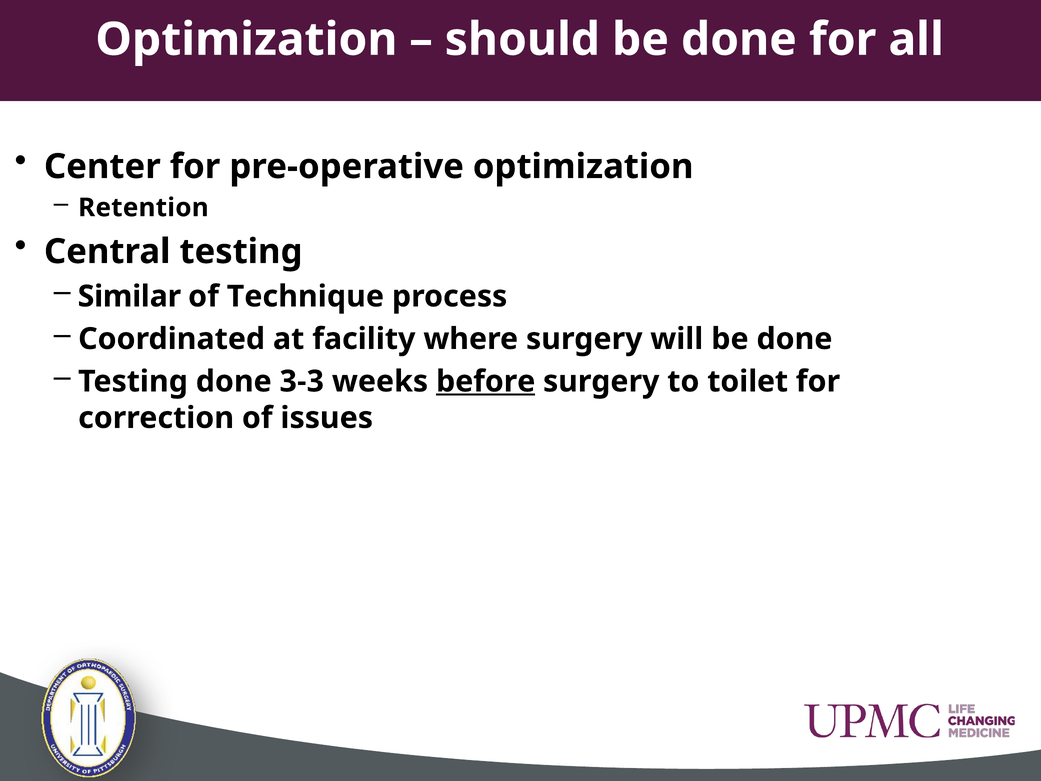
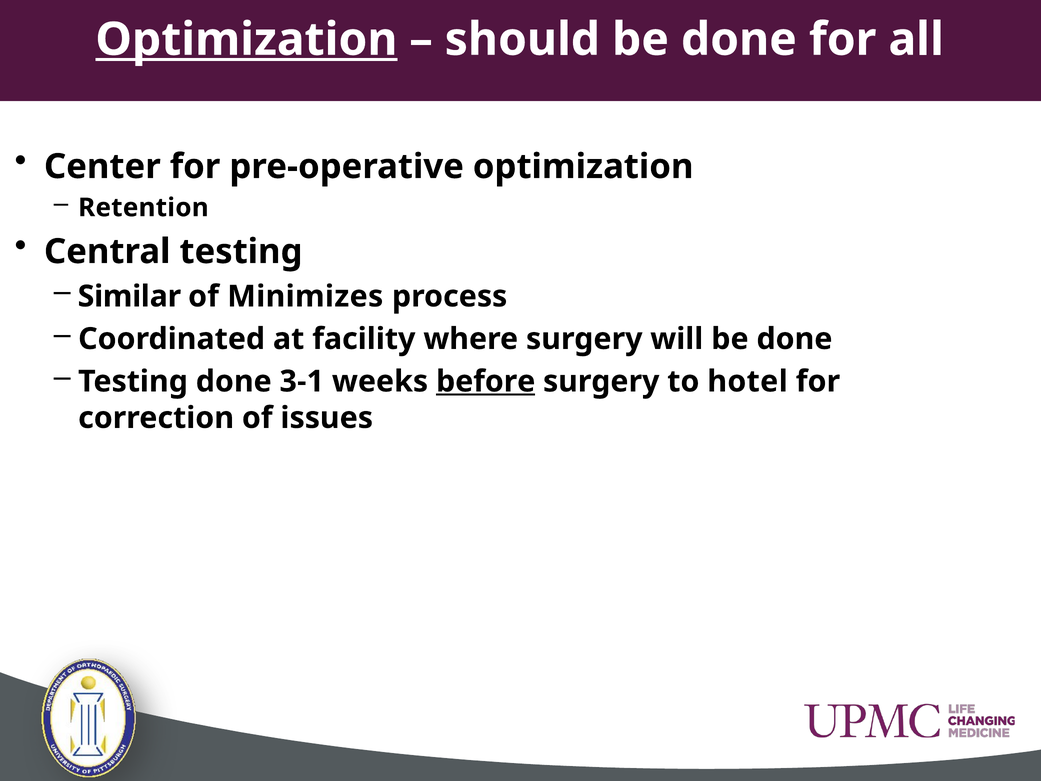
Optimization underline: none -> present (246, 40)
Technique: Technique -> Minimizes (305, 296)
3-3: 3-3 -> 3-1 (302, 381)
toilet: toilet -> hotel (747, 381)
